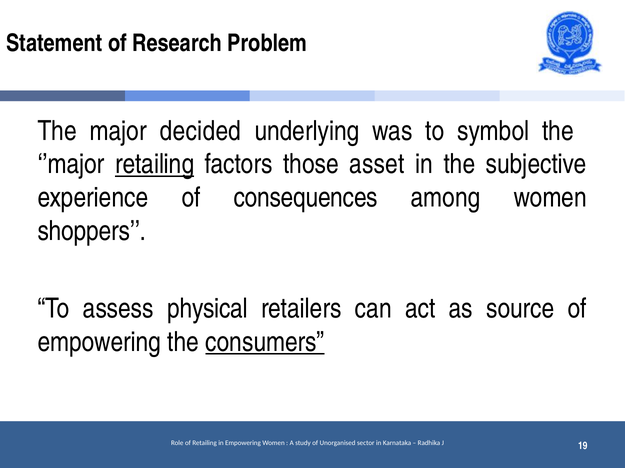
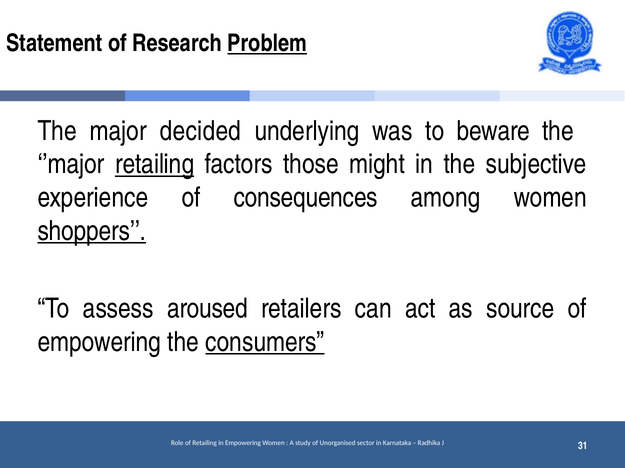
Problem underline: none -> present (267, 43)
symbol: symbol -> beware (493, 131)
asset: asset -> might (377, 165)
shoppers underline: none -> present (92, 231)
physical: physical -> aroused (208, 309)
19: 19 -> 31 (583, 447)
